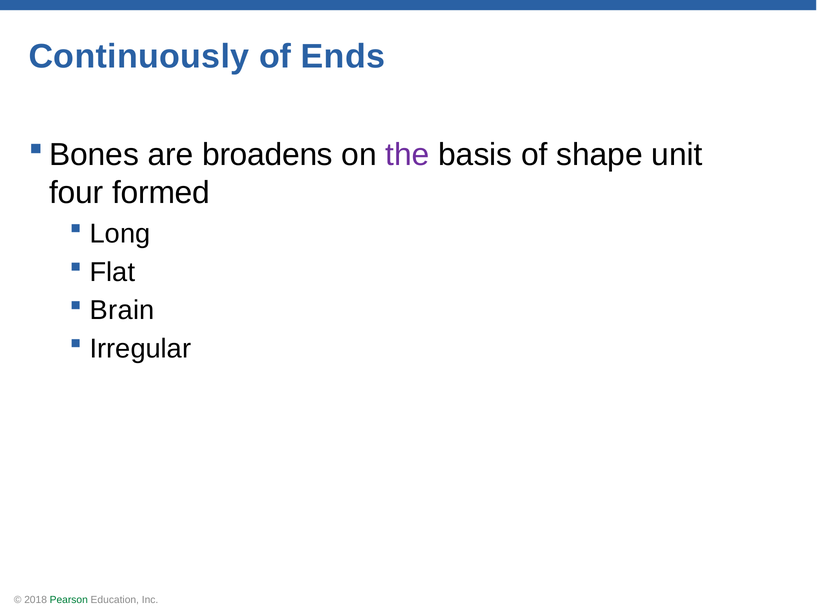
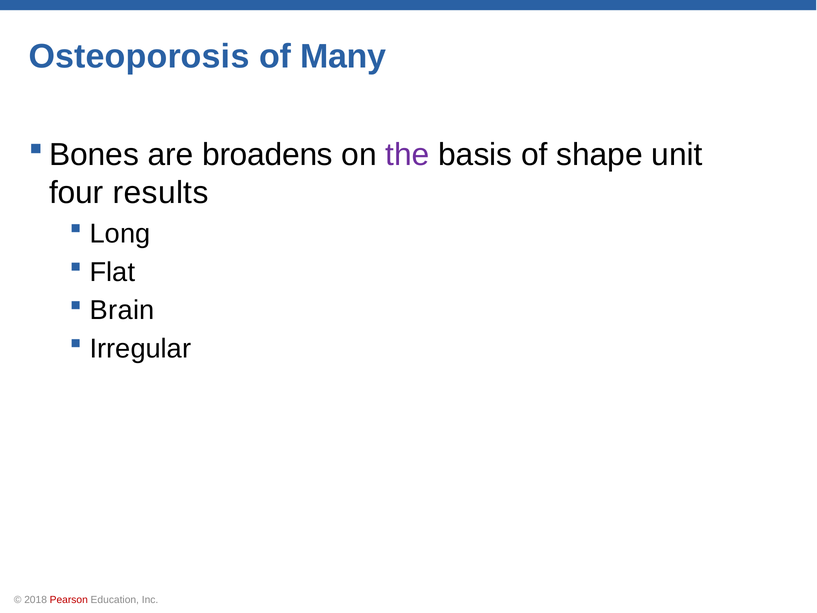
Continuously: Continuously -> Osteoporosis (139, 56)
Ends: Ends -> Many (343, 56)
formed: formed -> results (161, 193)
Pearson colour: green -> red (69, 600)
